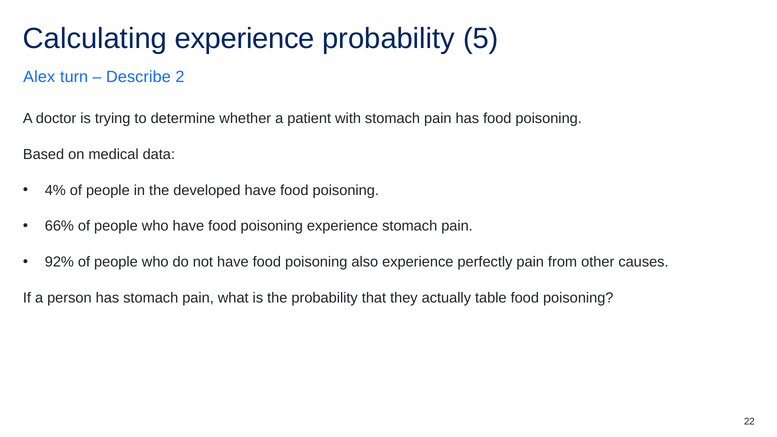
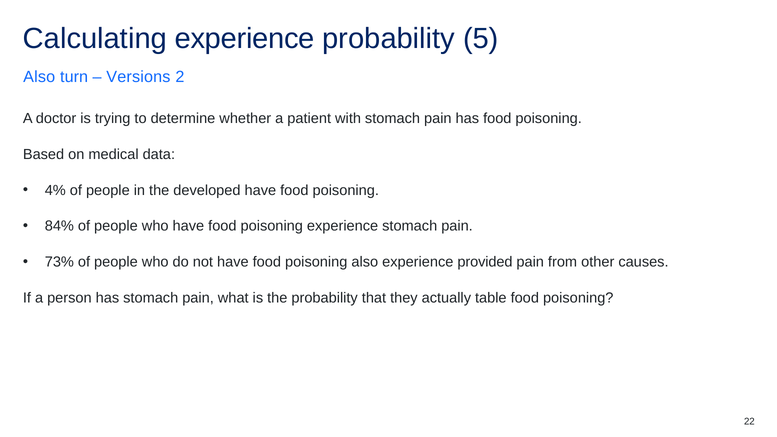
Alex: Alex -> Also (39, 77)
Describe: Describe -> Versions (138, 77)
66%: 66% -> 84% (59, 226)
92%: 92% -> 73% (59, 262)
perfectly: perfectly -> provided (485, 262)
